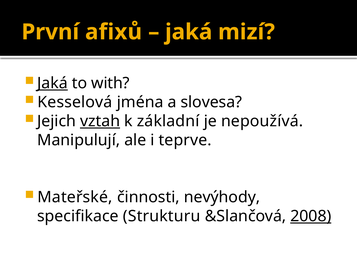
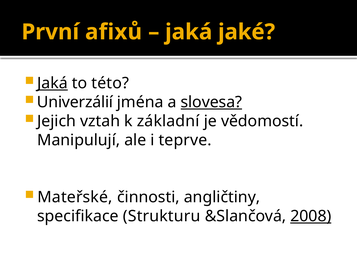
mizí: mizí -> jaké (247, 32)
with: with -> této (110, 84)
Kesselová: Kesselová -> Univerzálií (75, 103)
slovesa underline: none -> present (211, 103)
vztah underline: present -> none (100, 122)
nepoužívá: nepoužívá -> vědomostí (262, 122)
nevýhody: nevýhody -> angličtiny (222, 198)
